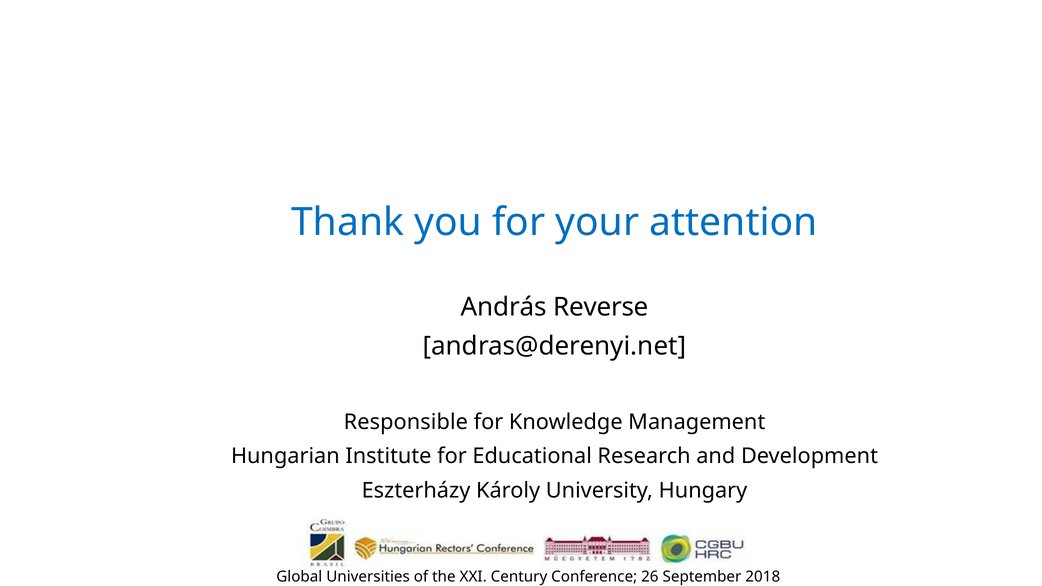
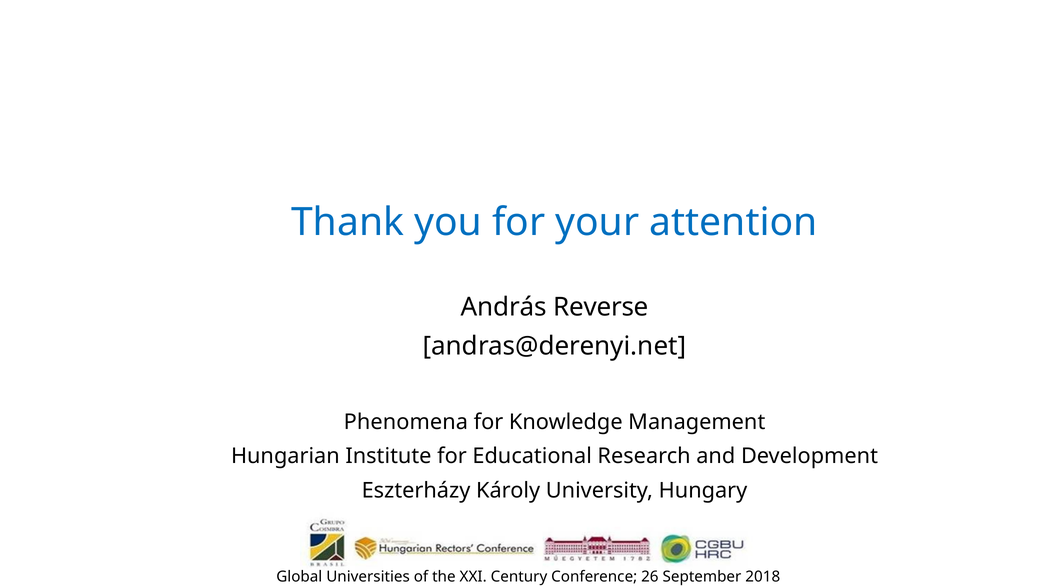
Responsible: Responsible -> Phenomena (406, 422)
